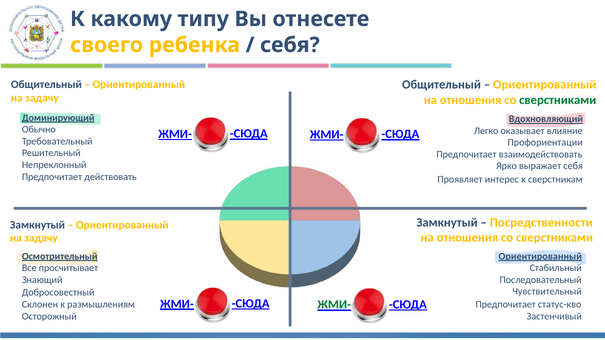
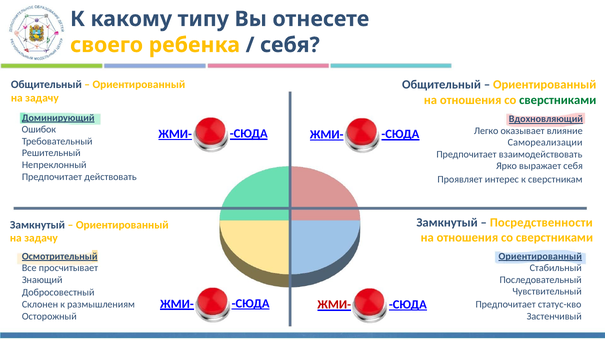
Обычно: Обычно -> Ошибок (39, 130)
Профориентации: Профориентации -> Самореализации (545, 143)
ЖМИ- colour: green -> red (334, 305)
